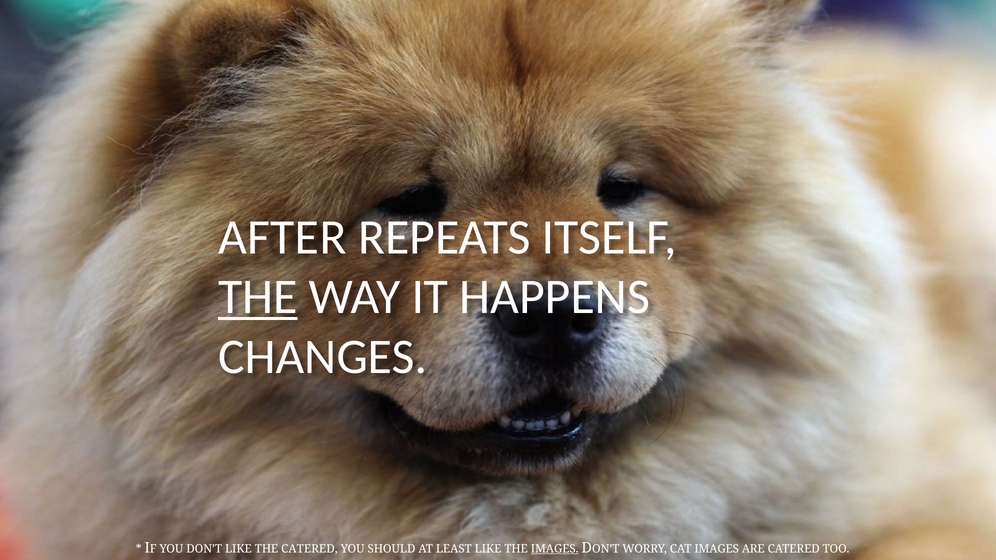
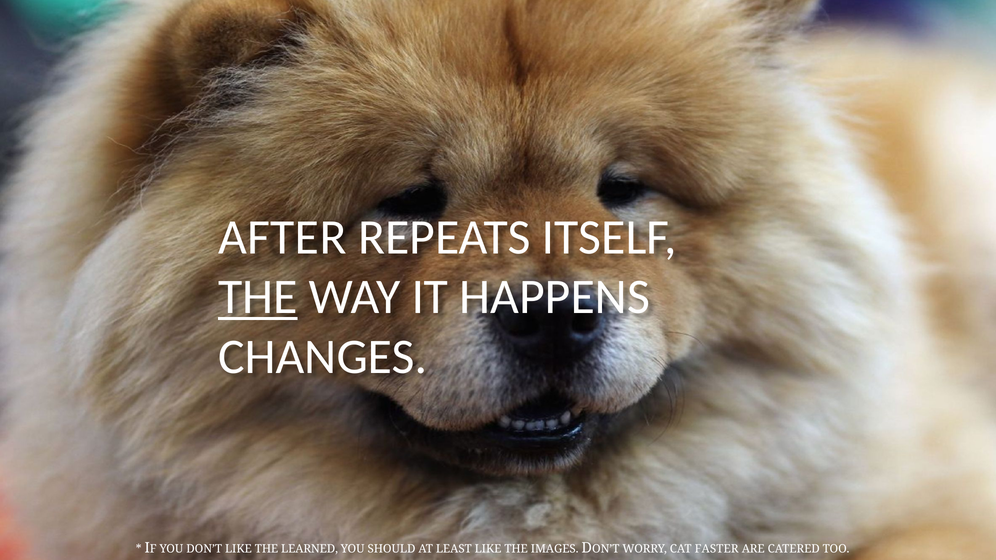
THE CATERED: CATERED -> LEARNED (310, 549)
IMAGES underline: present -> none (555, 549)
CAT IMAGES: IMAGES -> FASTER (717, 549)
